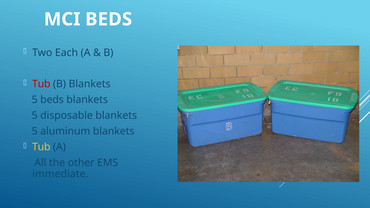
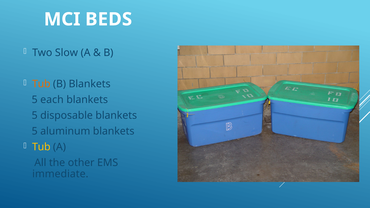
Each: Each -> Slow (66, 53)
Tub colour: red -> orange (41, 84)
5 beds: beds -> each (52, 100)
